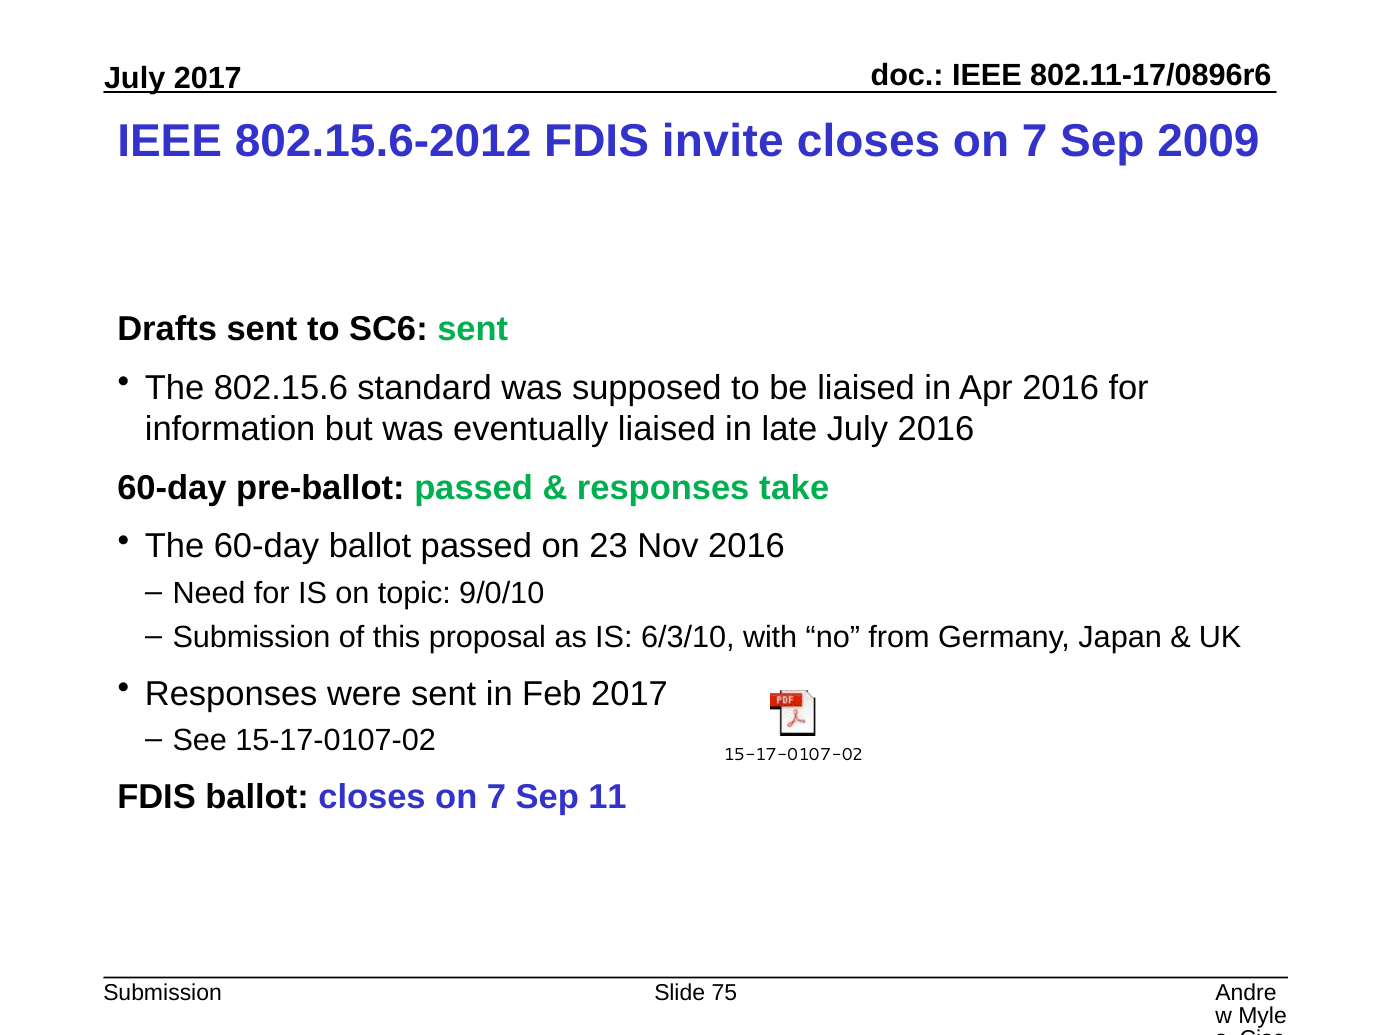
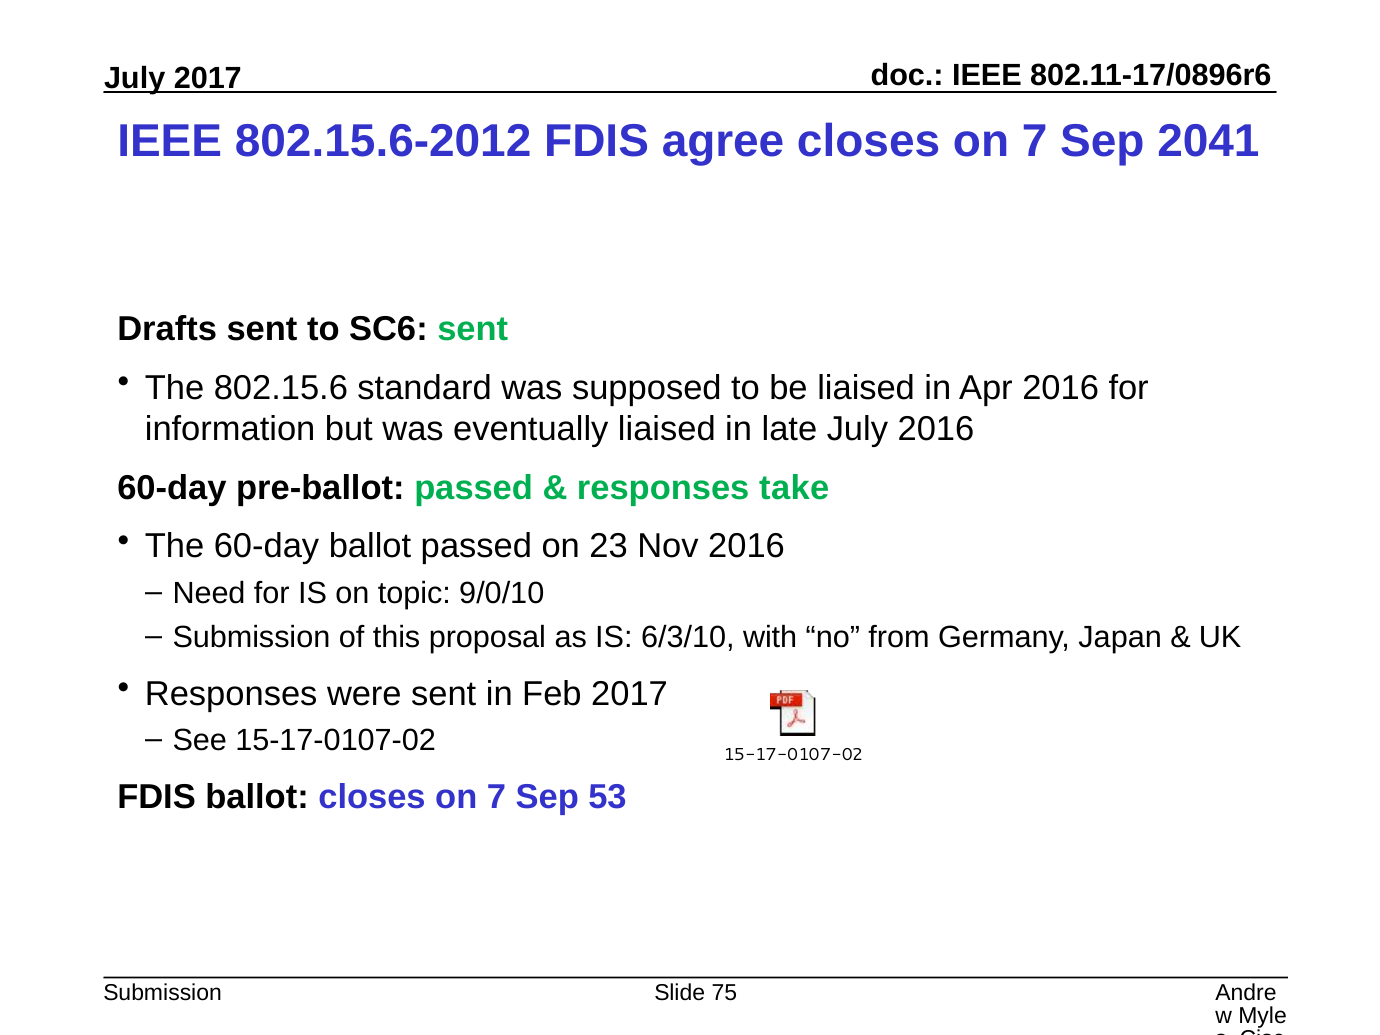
invite: invite -> agree (723, 141)
2009: 2009 -> 2041 (1208, 141)
11: 11 -> 53 (607, 797)
